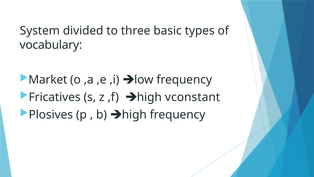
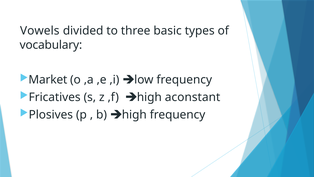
System: System -> Vowels (40, 31)
vconstant: vconstant -> aconstant (193, 97)
